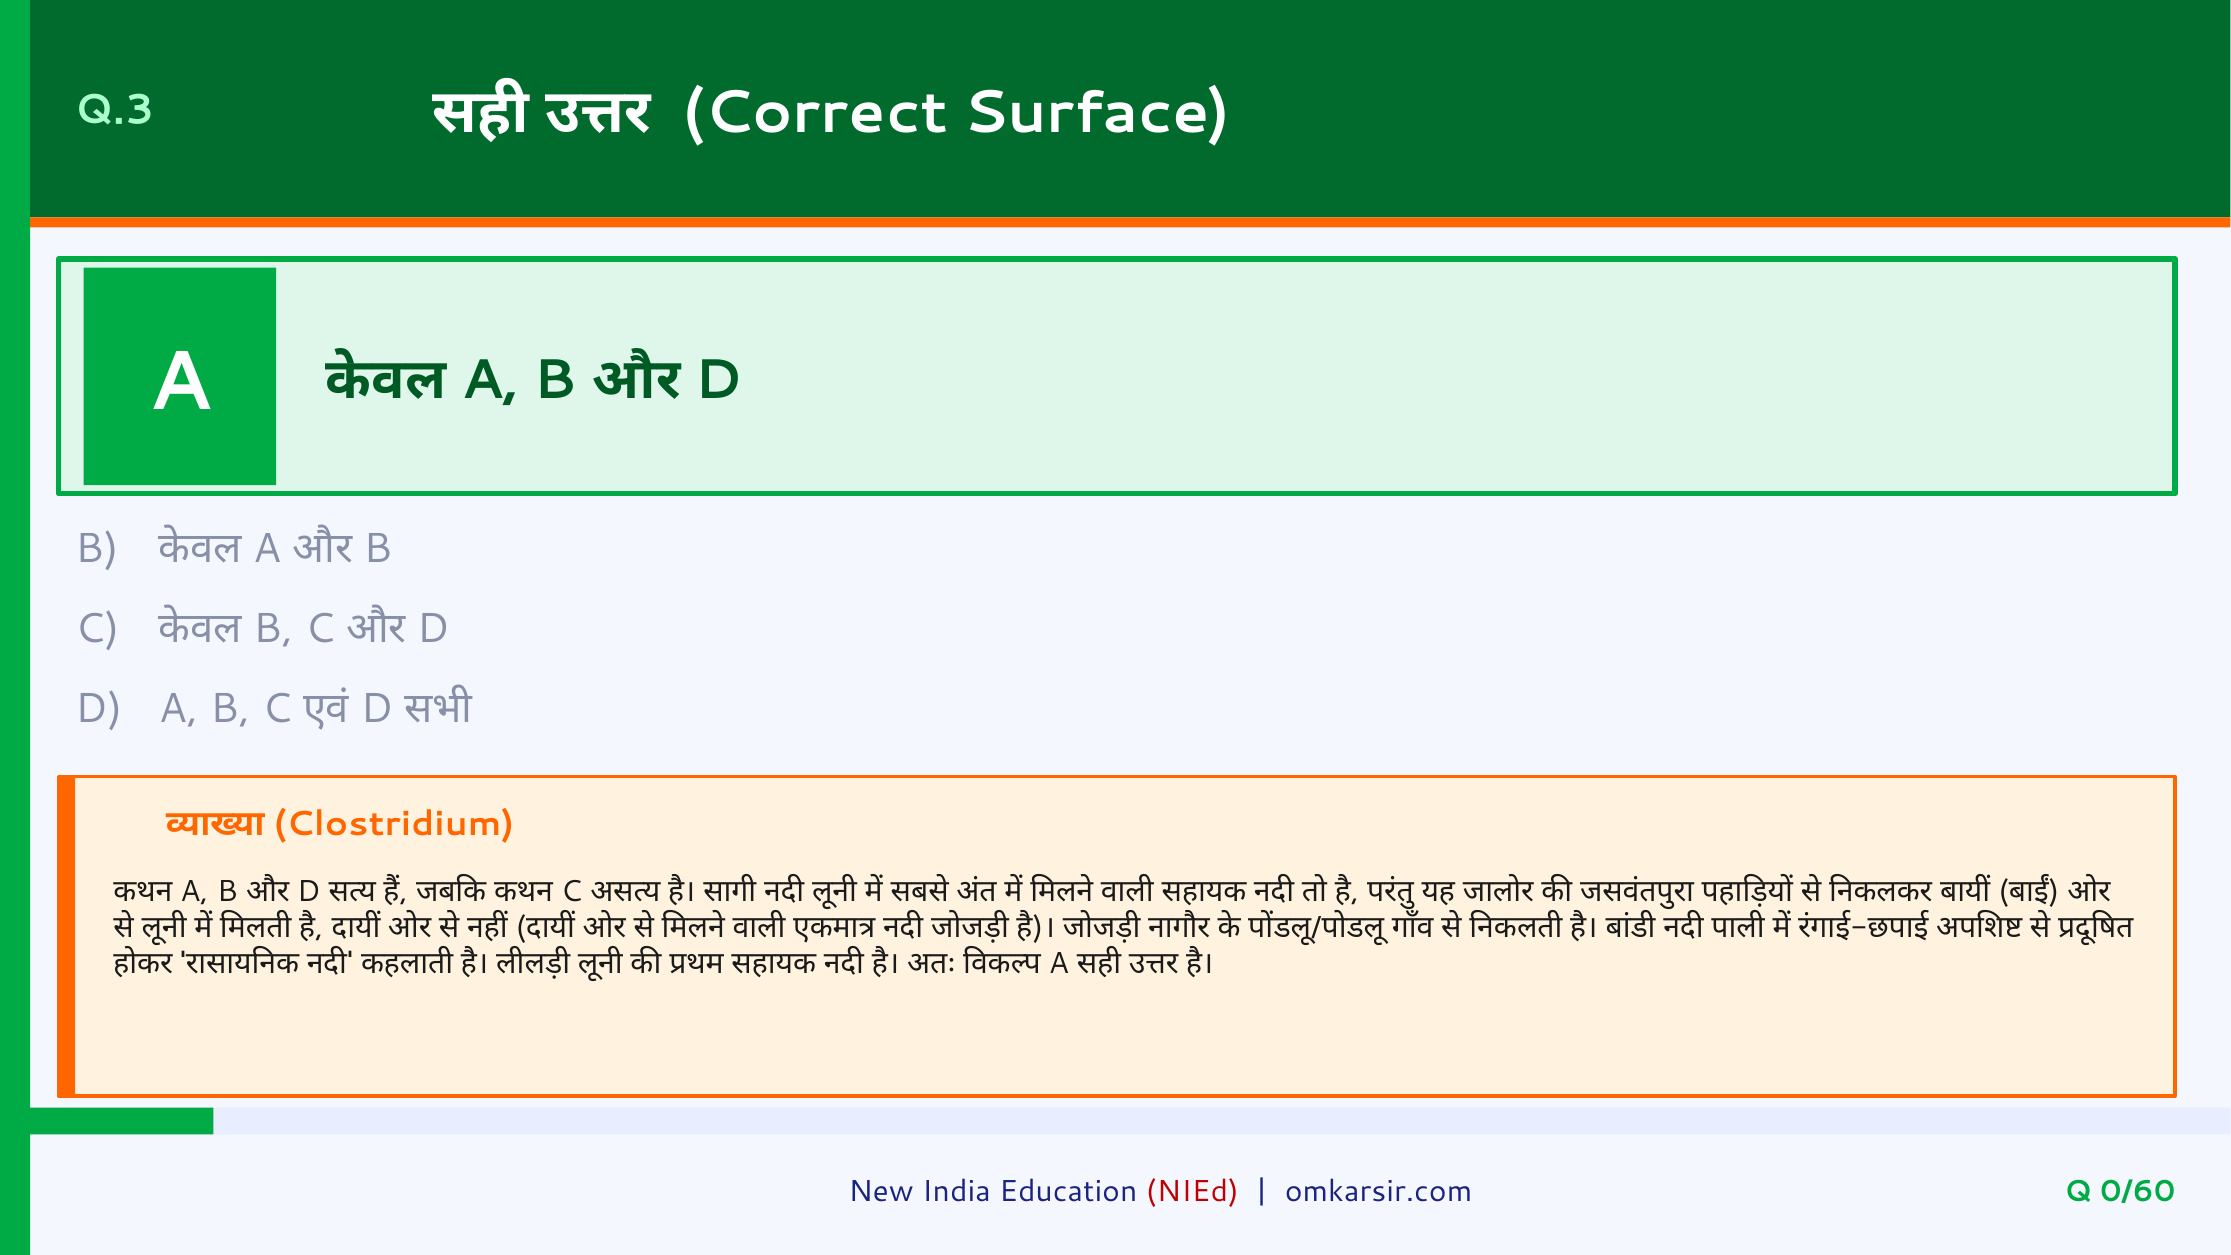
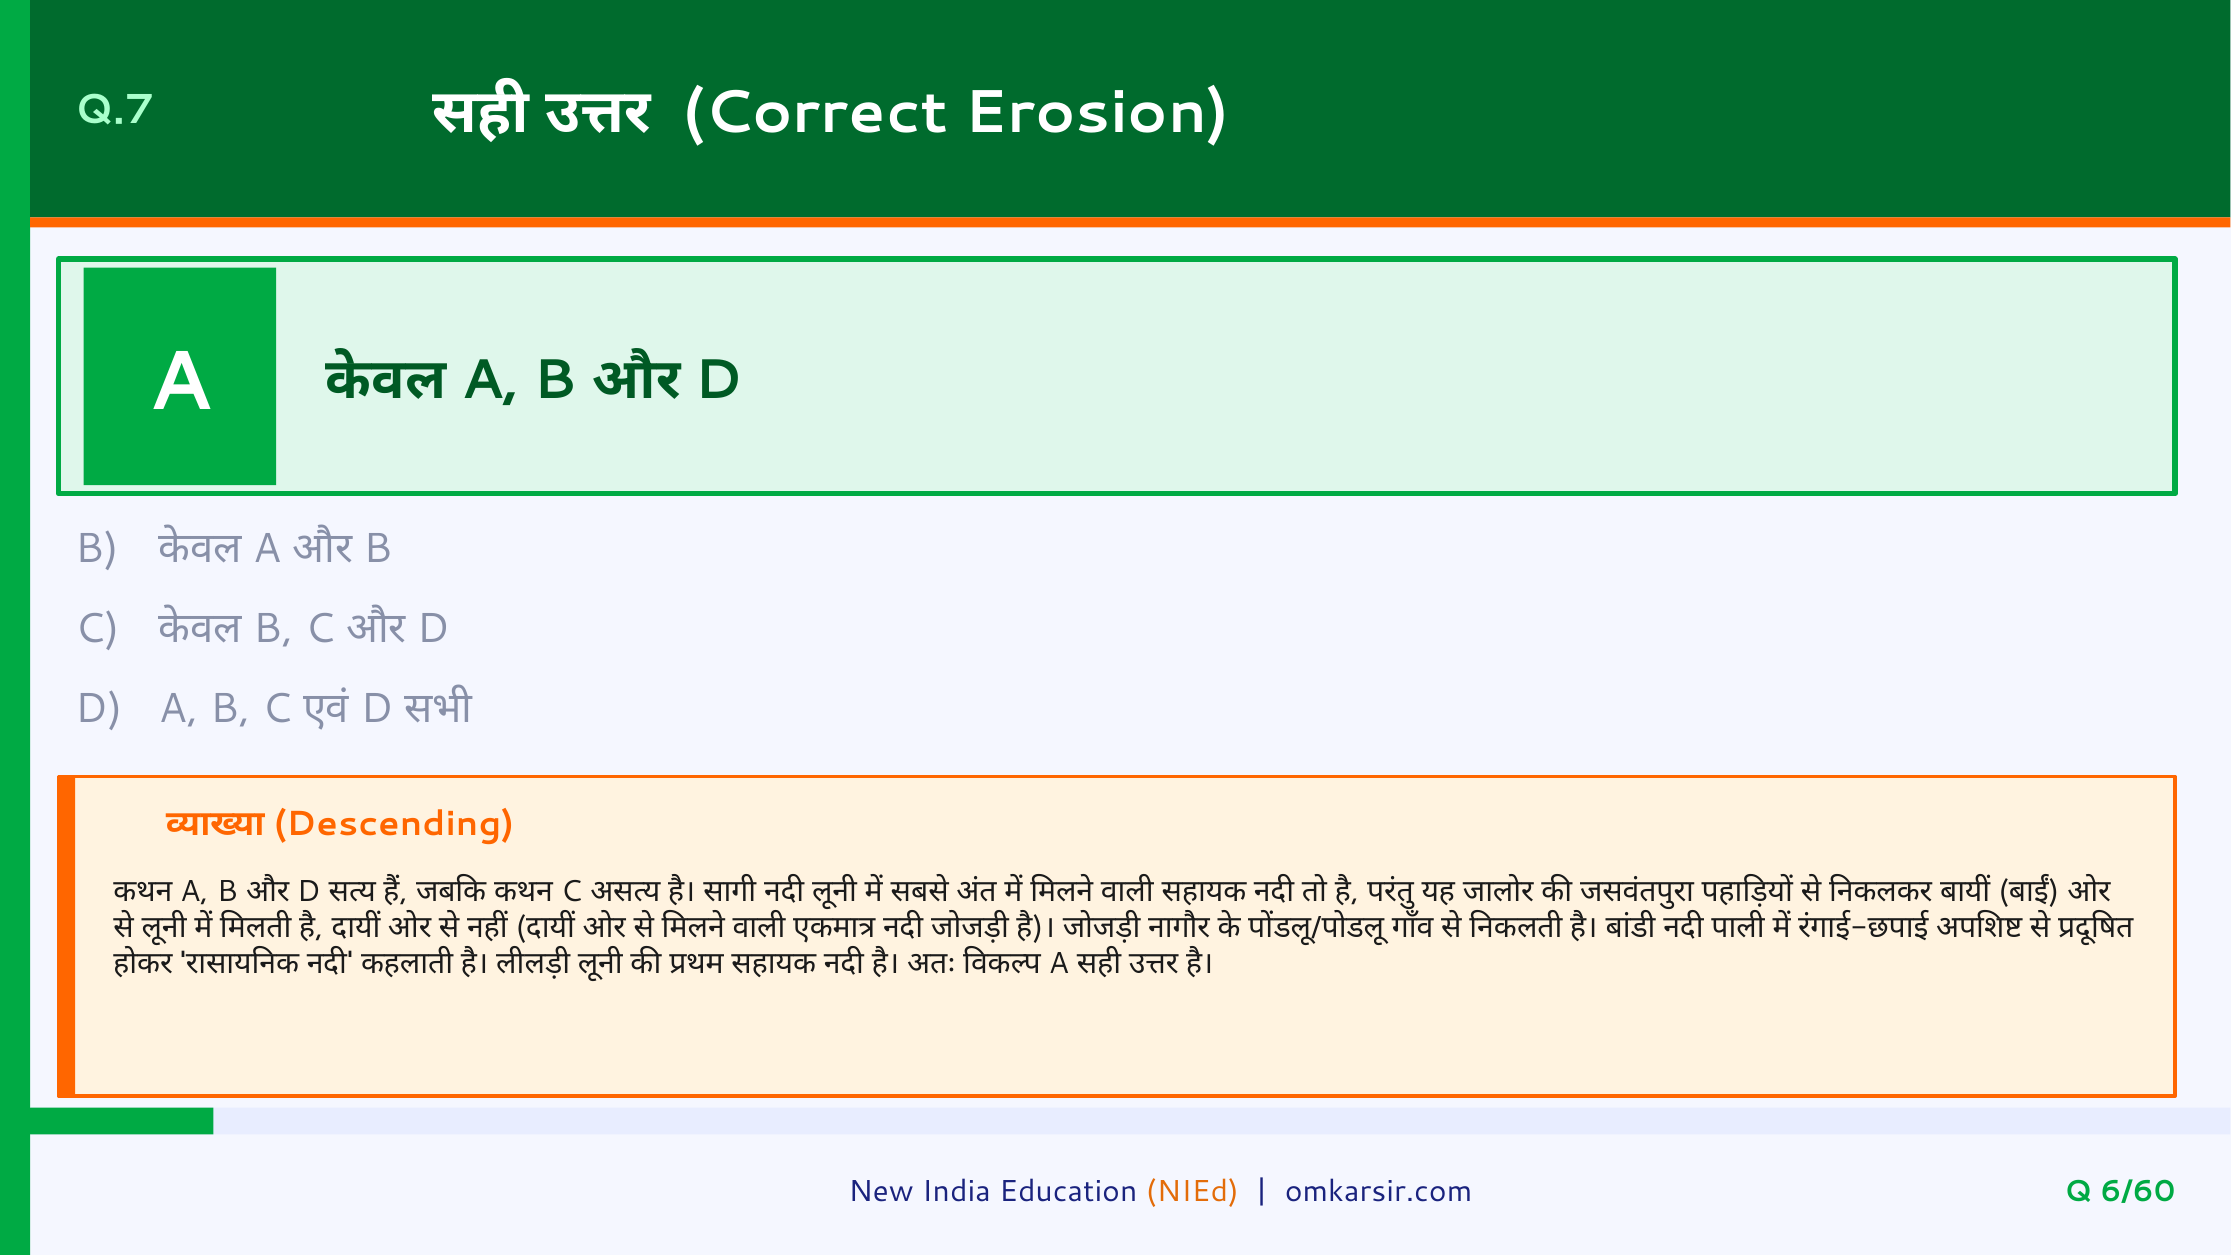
Q.3: Q.3 -> Q.7 (115, 110)
Surface: Surface -> Erosion (1097, 113)
Clostridium: Clostridium -> Descending (394, 824)
NIEd colour: red -> orange (1192, 1192)
0/60: 0/60 -> 6/60 (2138, 1192)
